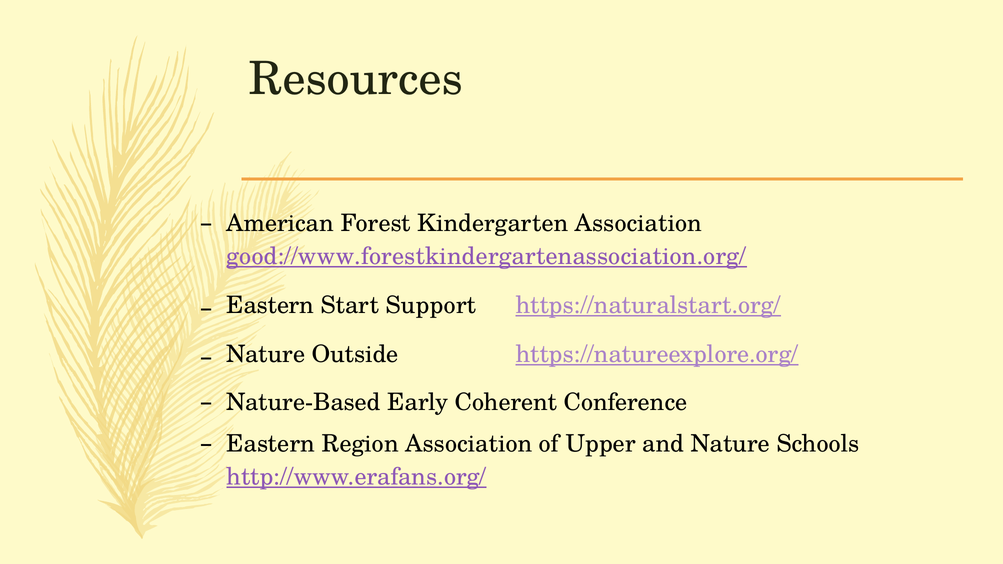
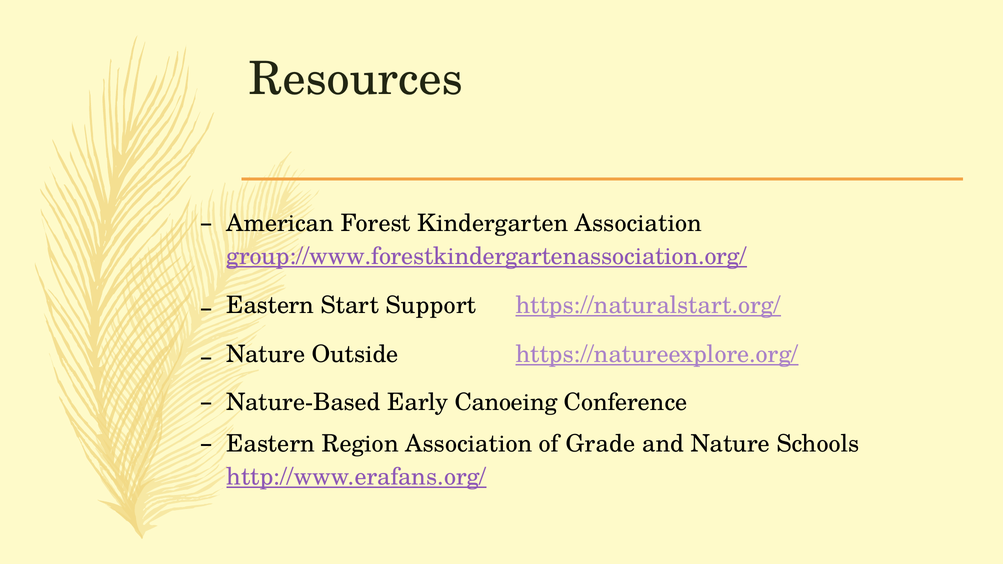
good://www.forestkindergartenassociation.org/: good://www.forestkindergartenassociation.org/ -> group://www.forestkindergartenassociation.org/ (486, 256)
Coherent: Coherent -> Canoeing (506, 402)
Upper: Upper -> Grade (601, 444)
